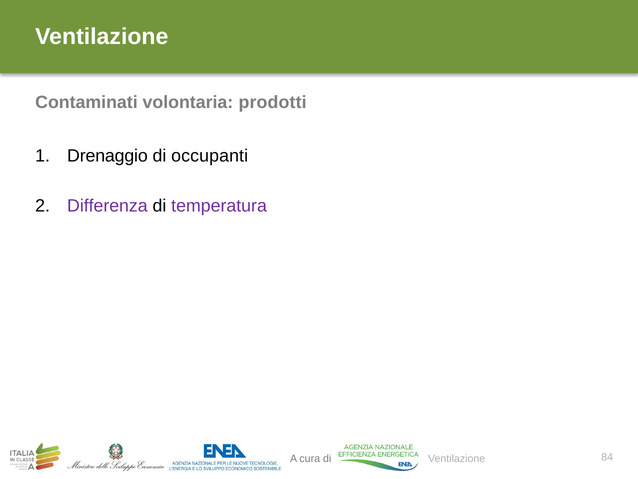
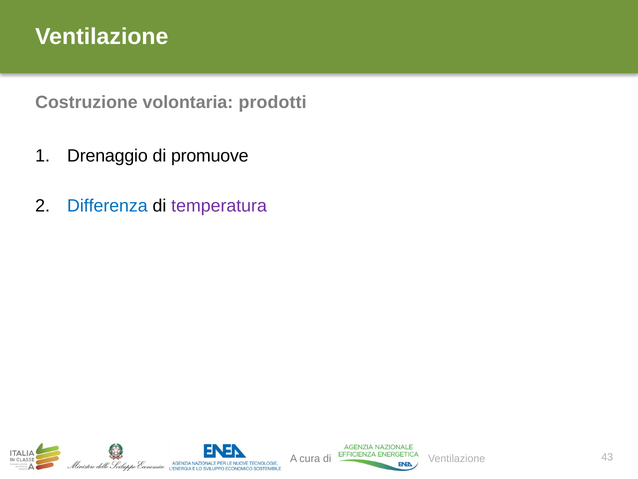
Contaminati: Contaminati -> Costruzione (86, 103)
occupanti: occupanti -> promuove (210, 156)
Differenza colour: purple -> blue (107, 205)
84: 84 -> 43 (607, 457)
